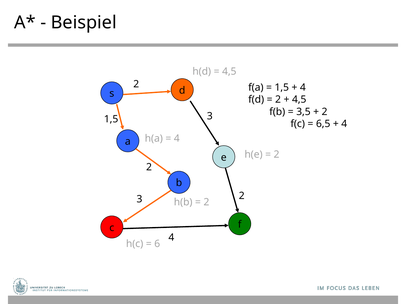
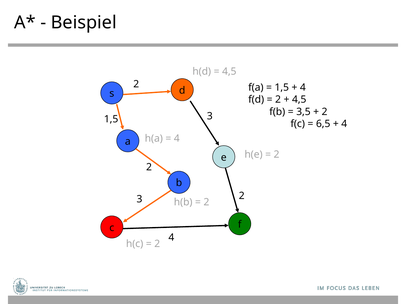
6: 6 -> 2 (157, 244)
